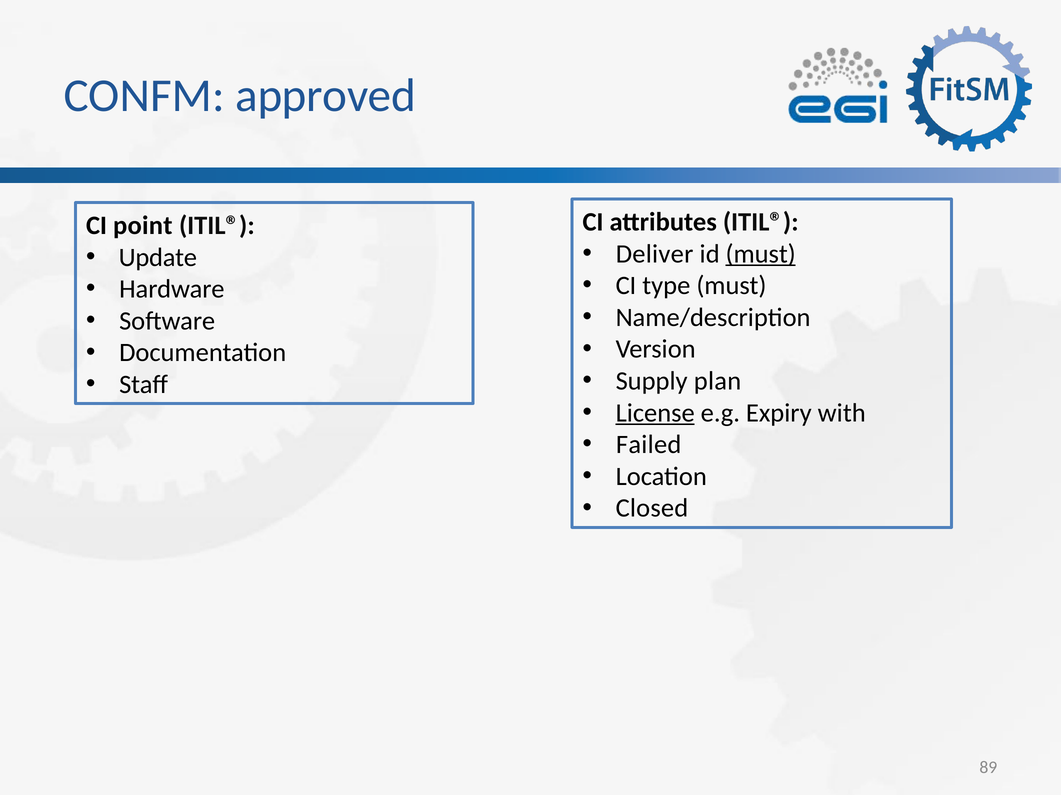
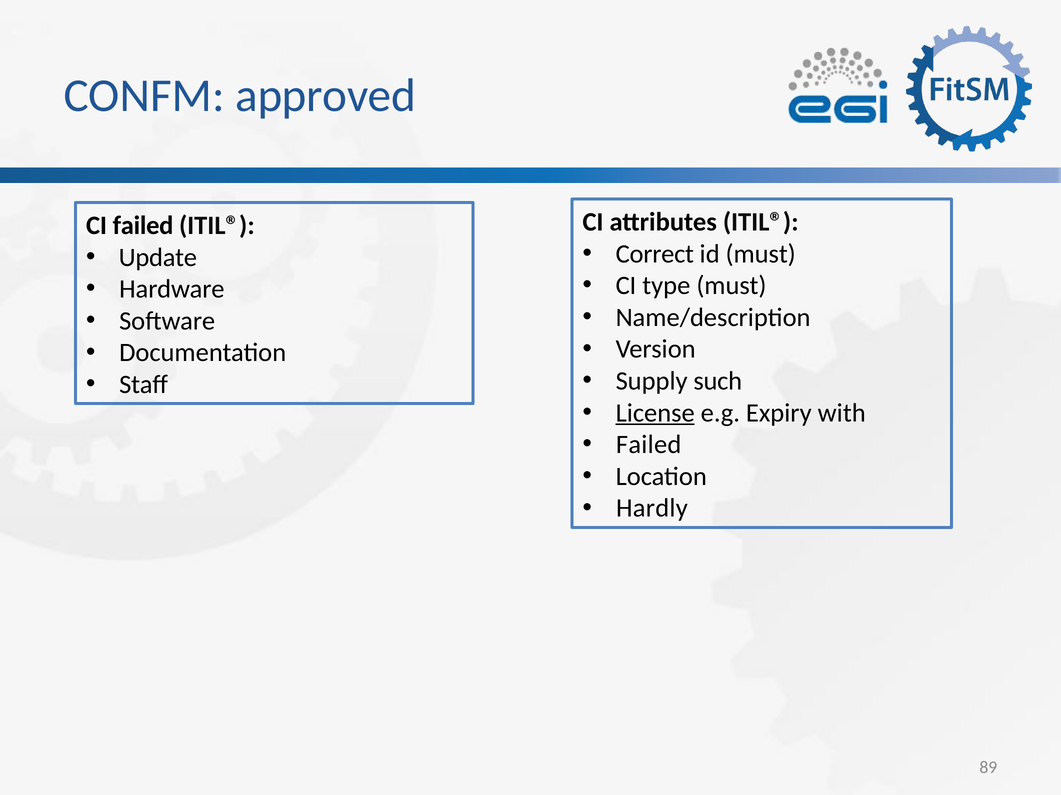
CI point: point -> failed (143, 226)
Deliver: Deliver -> Correct (655, 254)
must underline: present -> none (761, 254)
plan: plan -> such (718, 381)
Closed: Closed -> Hardly (652, 509)
